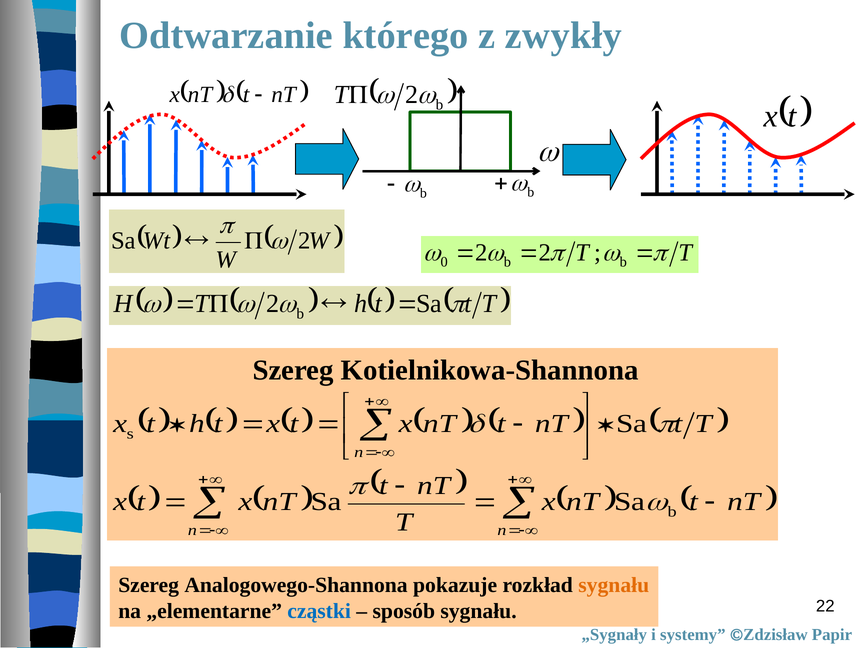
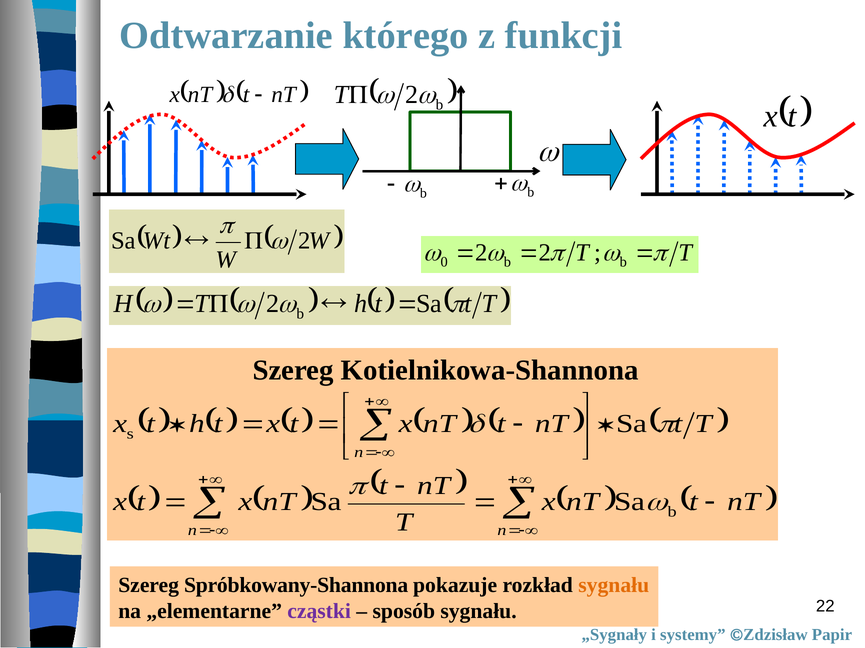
zwykły: zwykły -> funkcji (564, 36)
Analogowego-Shannona: Analogowego-Shannona -> Spróbkowany-Shannona (296, 586)
cząstki colour: blue -> purple (319, 612)
